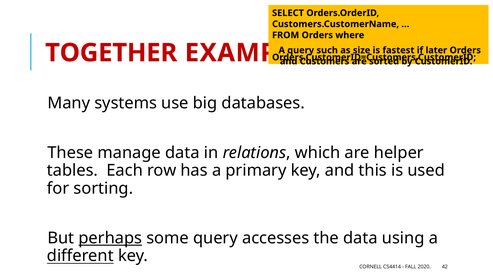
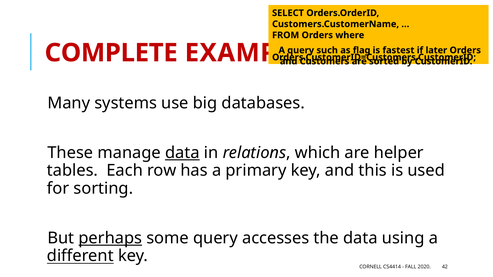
TOGETHER: TOGETHER -> COMPLETE (111, 53)
size: size -> flag (362, 50)
data underline: none -> present (182, 153)
